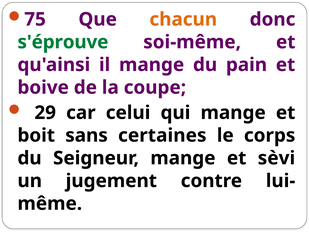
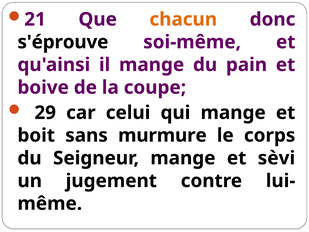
75: 75 -> 21 (35, 19)
s'éprouve colour: green -> black (63, 42)
certaines: certaines -> murmure (162, 135)
